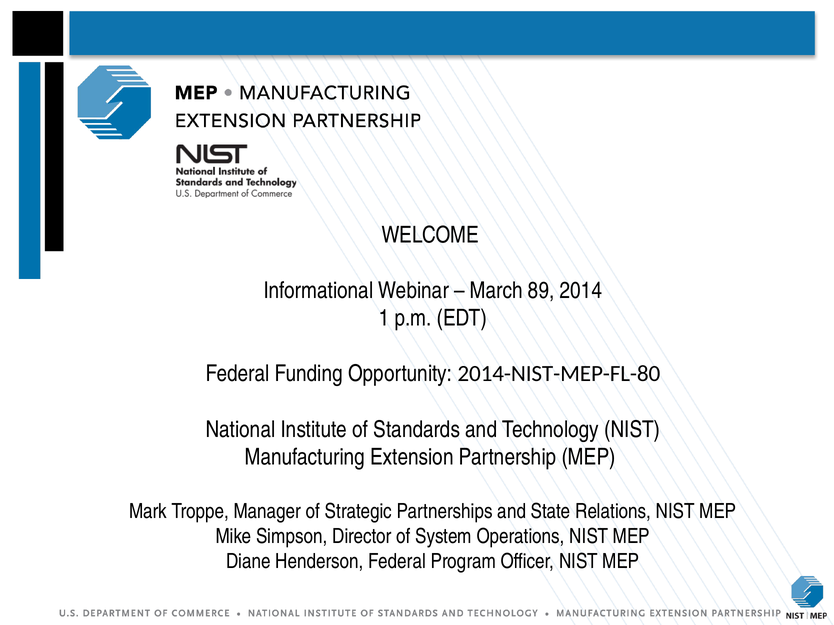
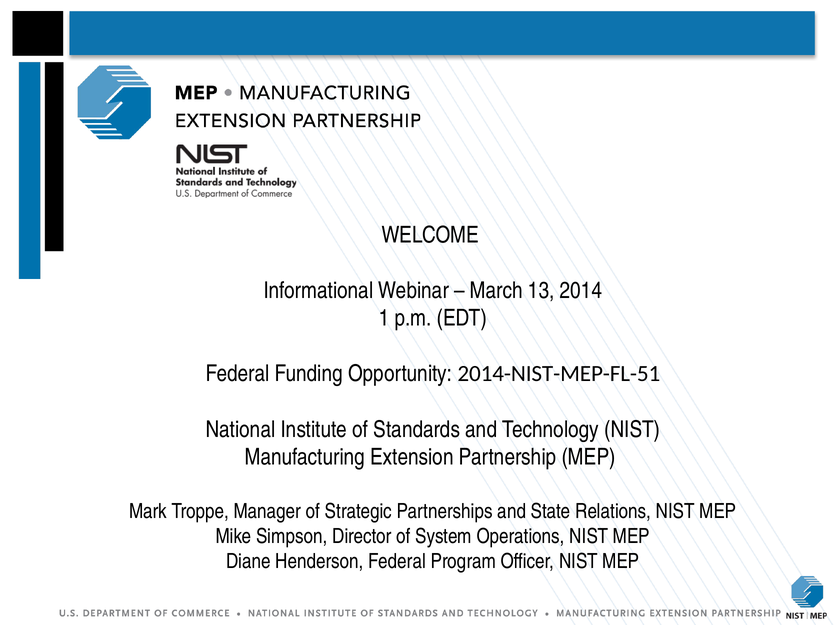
89: 89 -> 13 (541, 291)
2014-NIST-MEP-FL-80: 2014-NIST-MEP-FL-80 -> 2014-NIST-MEP-FL-51 (559, 374)
